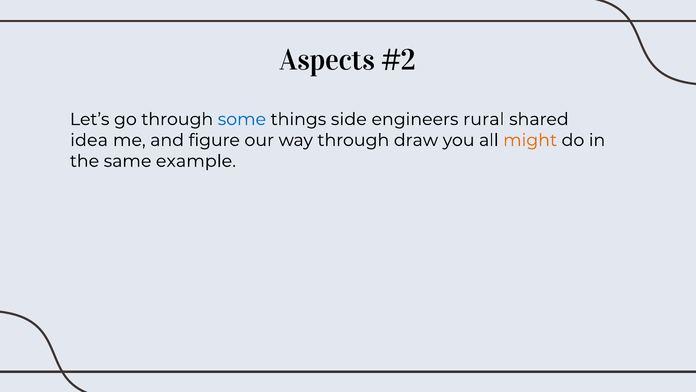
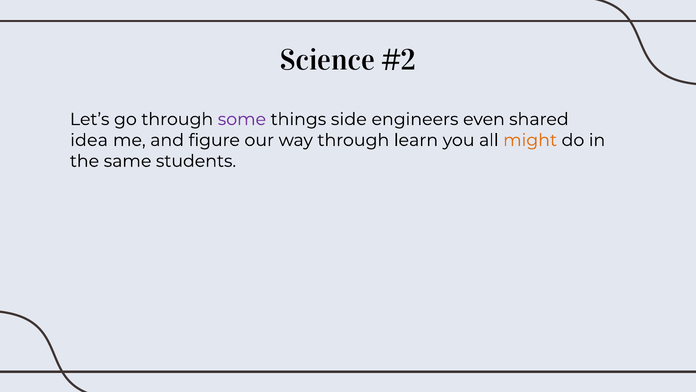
Aspects: Aspects -> Science (327, 60)
some colour: blue -> purple (242, 119)
rural: rural -> even (484, 119)
draw: draw -> learn (416, 140)
example: example -> students (196, 161)
